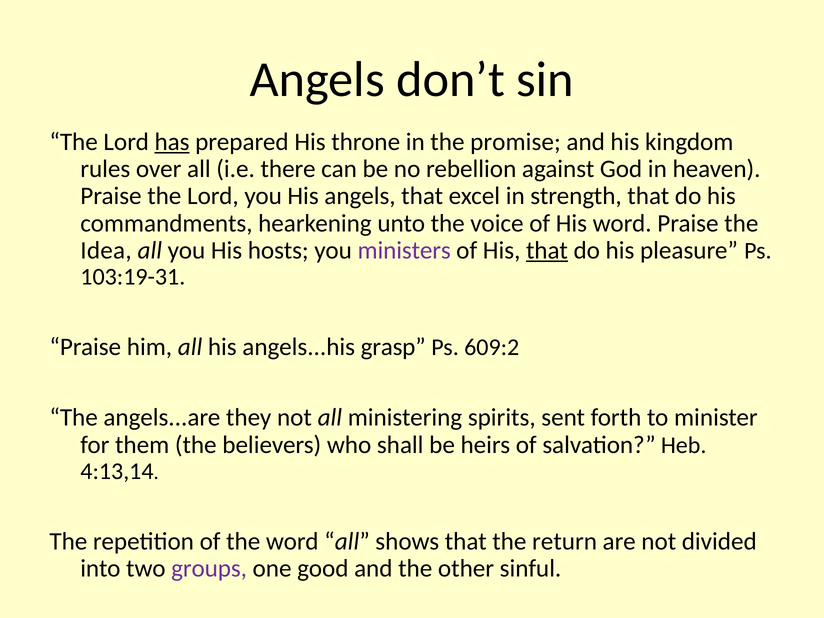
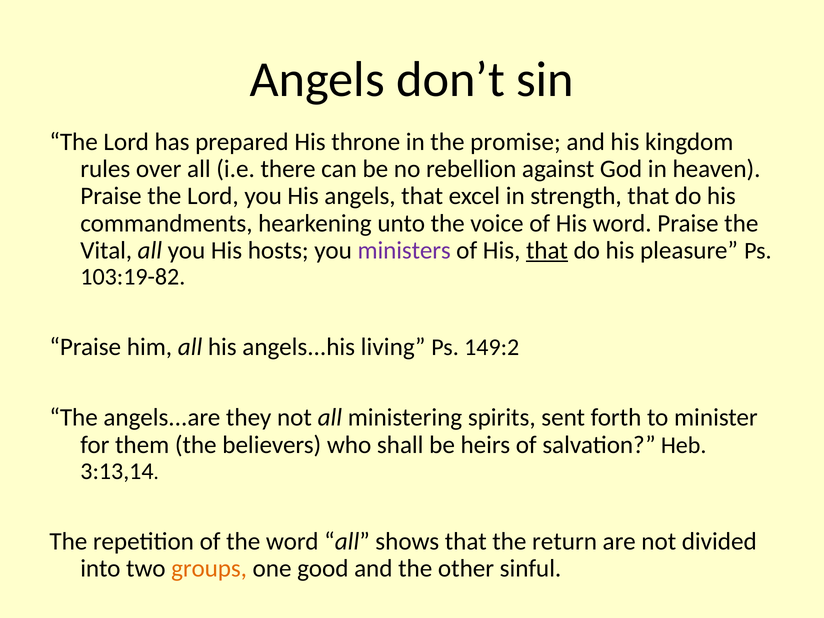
has underline: present -> none (172, 142)
Idea: Idea -> Vital (106, 251)
103:19-31: 103:19-31 -> 103:19-82 (133, 277)
grasp: grasp -> living (393, 347)
609:2: 609:2 -> 149:2 (492, 347)
4:13,14: 4:13,14 -> 3:13,14 (117, 471)
groups colour: purple -> orange (209, 568)
